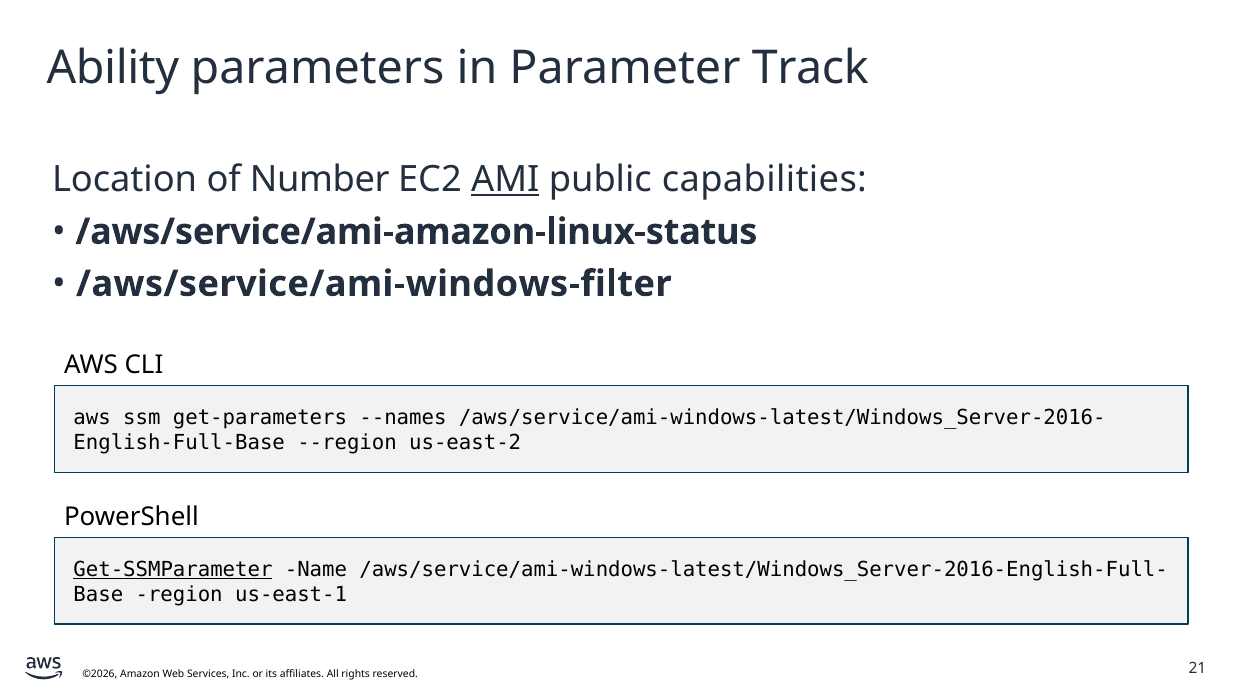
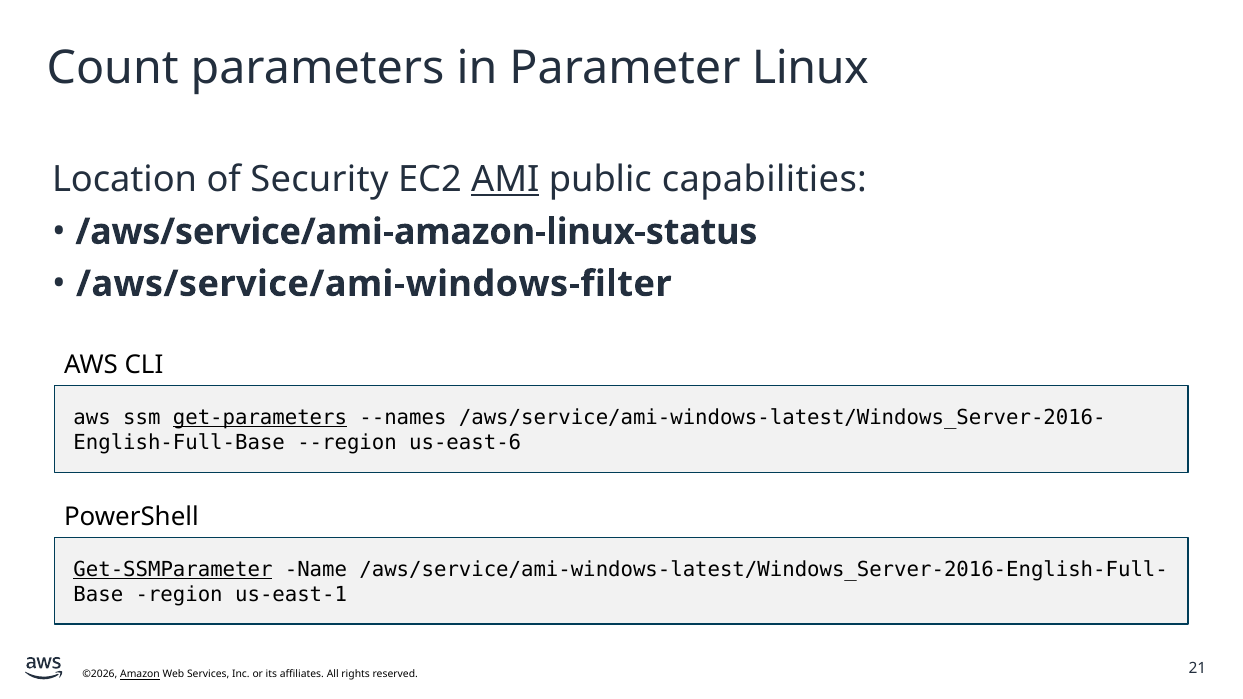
Ability: Ability -> Count (113, 68)
Track: Track -> Linux (810, 68)
Number: Number -> Security (319, 180)
get-parameters underline: none -> present (260, 418)
us-east-2: us-east-2 -> us-east-6 (465, 443)
Amazon underline: none -> present (140, 675)
